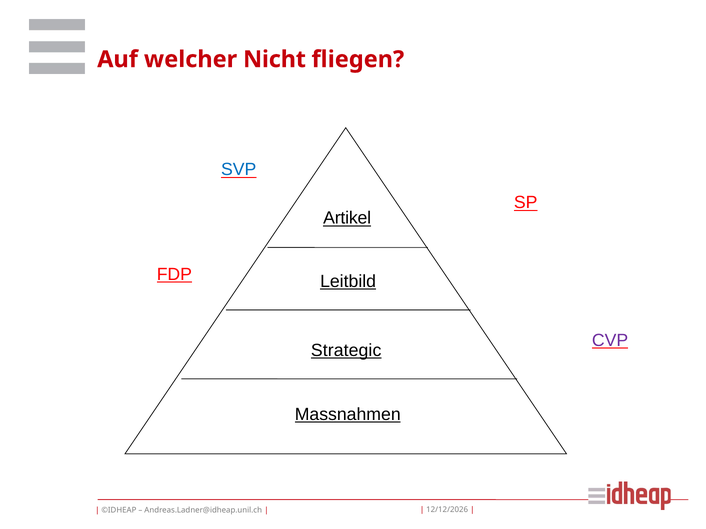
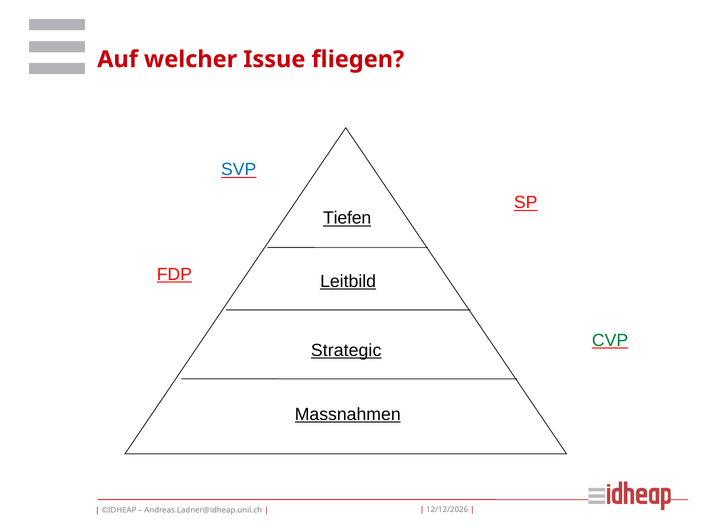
Nicht: Nicht -> Issue (274, 59)
Artikel: Artikel -> Tiefen (347, 218)
CVP colour: purple -> green (610, 341)
